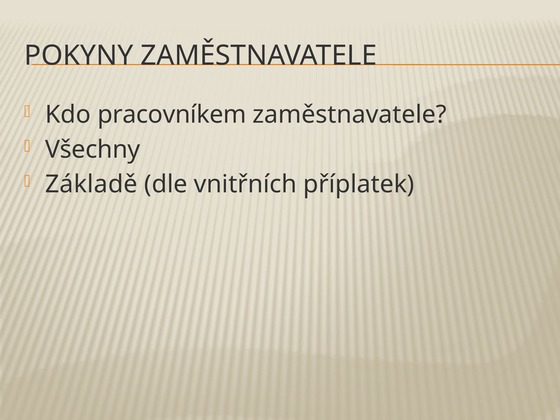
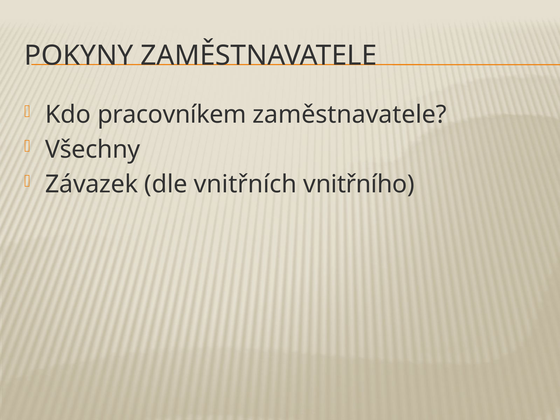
Základě: Základě -> Závazek (92, 184)
příplatek: příplatek -> vnitřního (359, 184)
